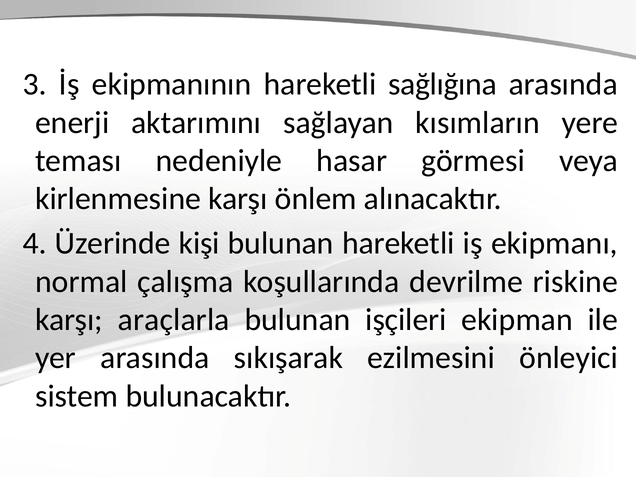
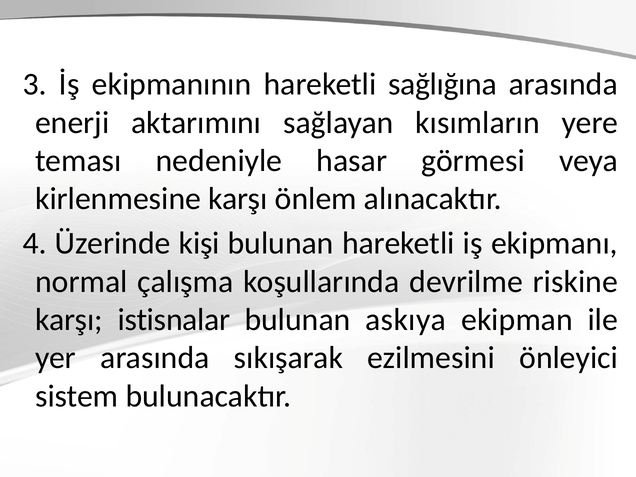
araçlarla: araçlarla -> istisnalar (174, 320)
işçileri: işçileri -> askıya (406, 320)
